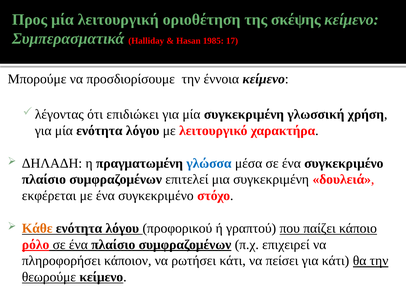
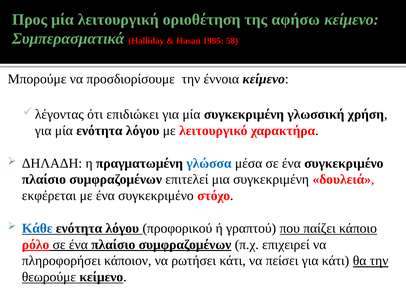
σκέψης: σκέψης -> αφήσω (296, 19)
17: 17 -> 58 (232, 41)
Κάθε colour: orange -> blue (37, 228)
